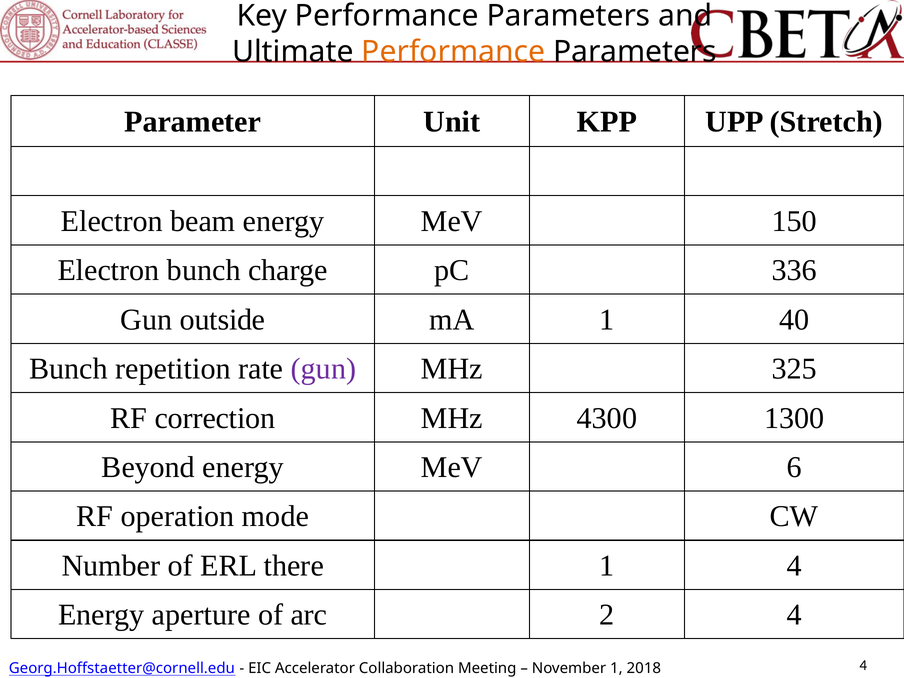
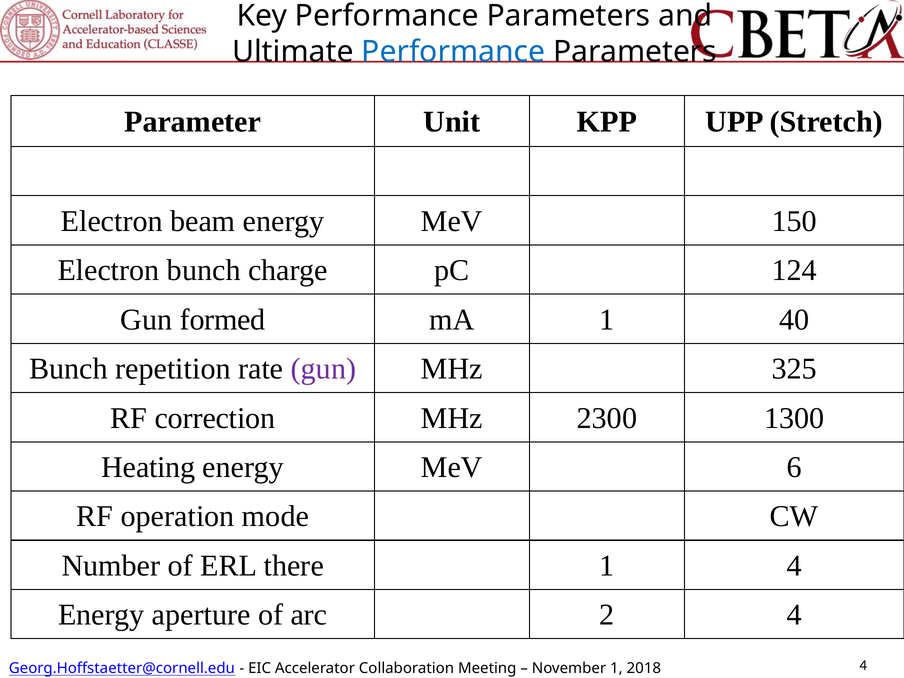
Performance colour: orange -> blue (453, 52)
336: 336 -> 124 (794, 270)
outside: outside -> formed (223, 320)
4300: 4300 -> 2300 (607, 418)
Beyond: Beyond -> Heating (148, 467)
